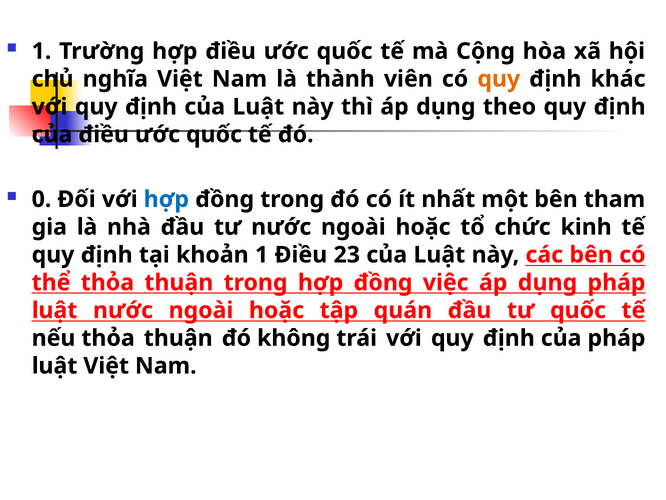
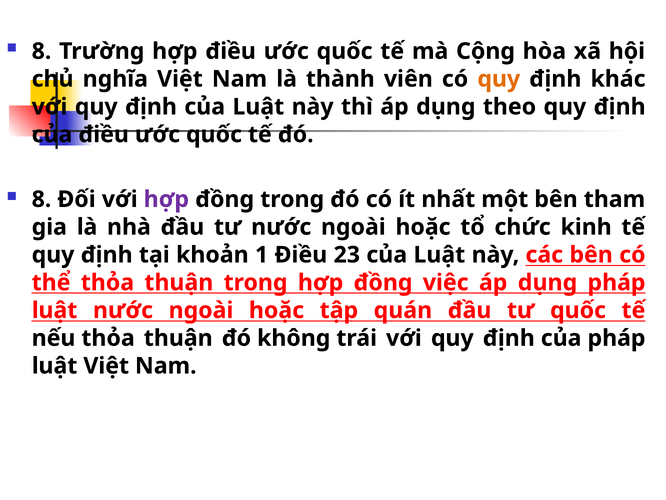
1: 1 -> 8 (41, 51)
0: 0 -> 8 (41, 199)
hợp colour: blue -> purple (166, 199)
